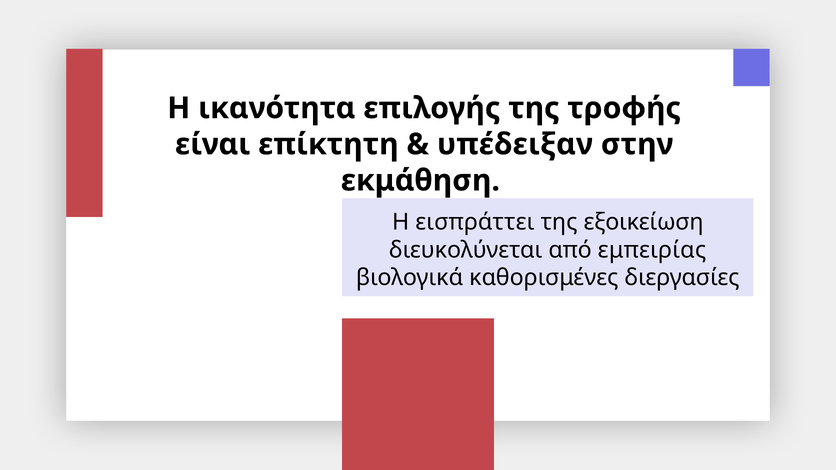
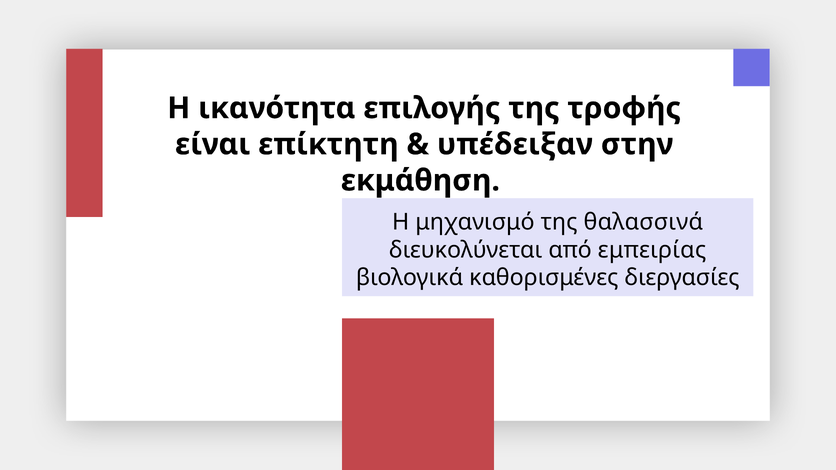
εισπράττει: εισπράττει -> μηχανισμό (475, 222)
εξοικείωση: εξοικείωση -> θαλασσινά (643, 222)
